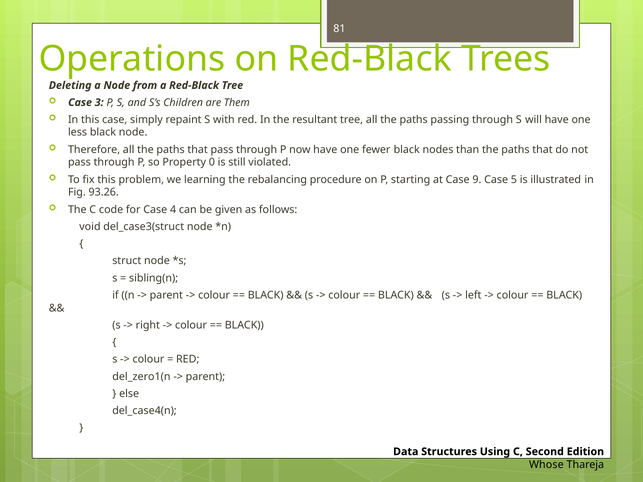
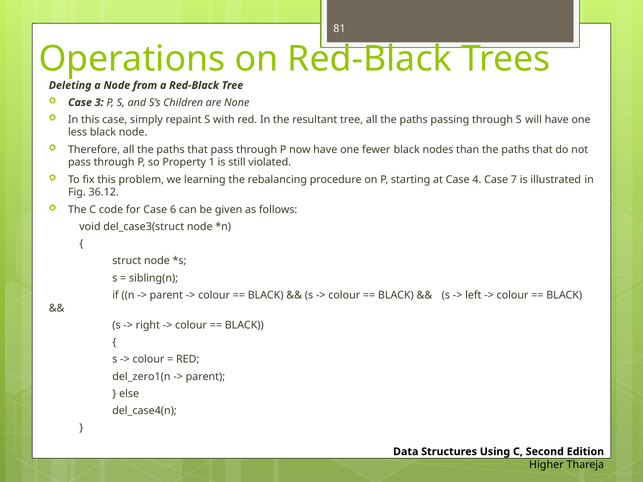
Them: Them -> None (237, 103)
0: 0 -> 1 (212, 163)
9: 9 -> 4 (477, 180)
5: 5 -> 7 (514, 180)
93.26: 93.26 -> 36.12 (104, 193)
4: 4 -> 6 (173, 210)
Whose: Whose -> Higher (546, 465)
